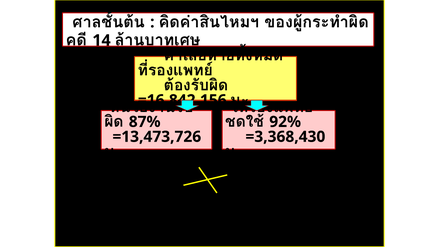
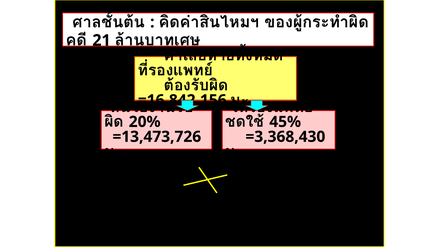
14: 14 -> 21 (102, 40)
87%: 87% -> 20% (145, 122)
92%: 92% -> 45% (285, 122)
